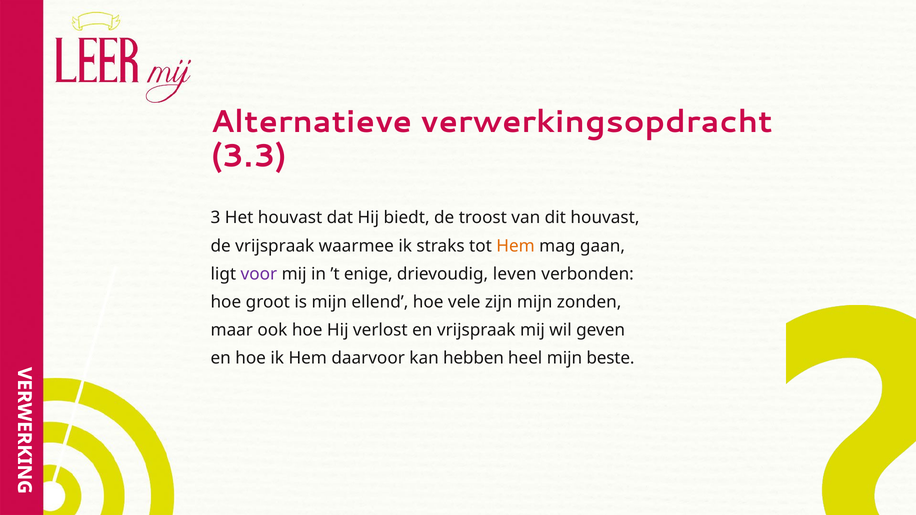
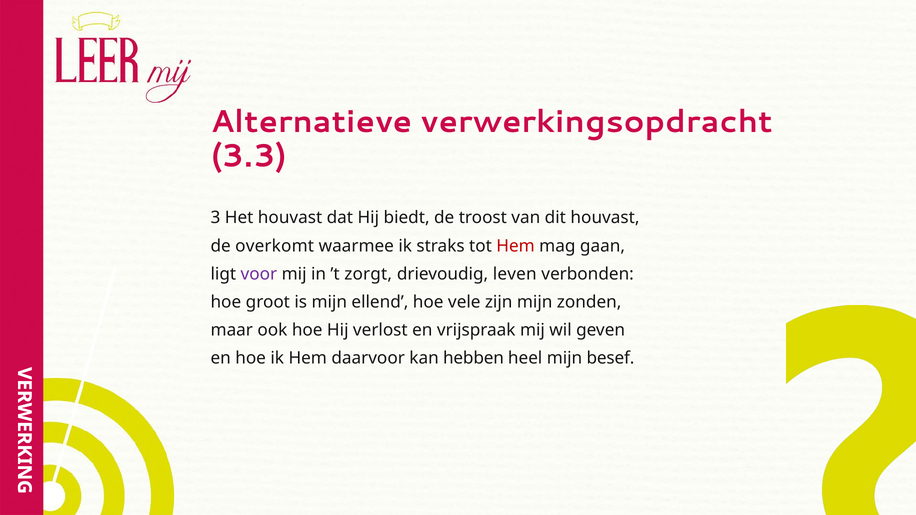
de vrijspraak: vrijspraak -> overkomt (275, 246)
Hem colour: orange -> red (516, 246)
enige: enige -> zorgt (368, 274)
beste: beste -> besef (610, 358)
